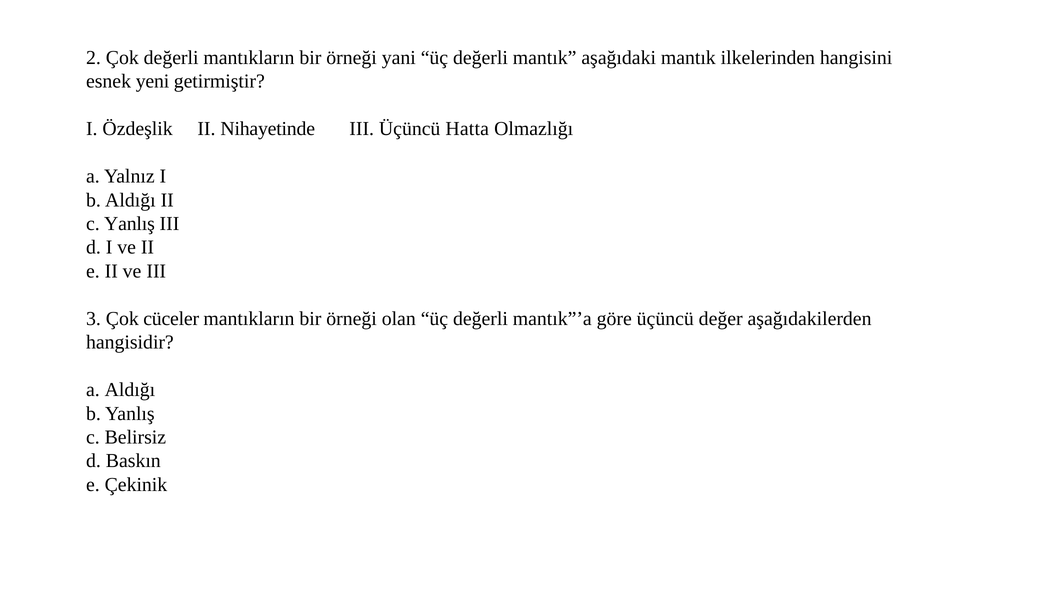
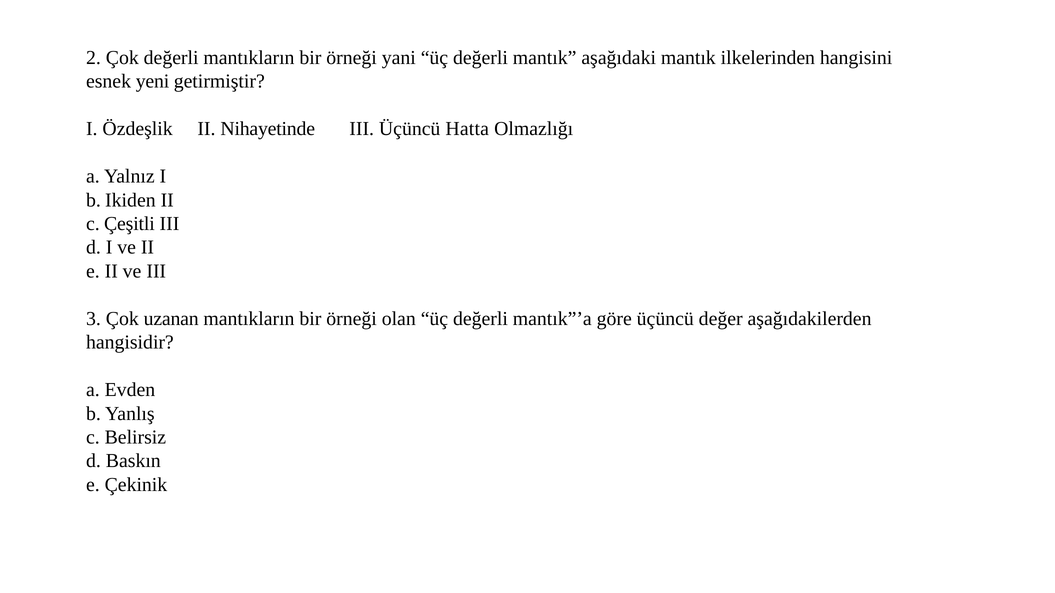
b Aldığı: Aldığı -> Ikiden (130, 200)
c Yanlış: Yanlış -> Çeşitli (129, 224)
cüceler: cüceler -> uzanan (171, 319)
a Aldığı: Aldığı -> Evden (130, 390)
